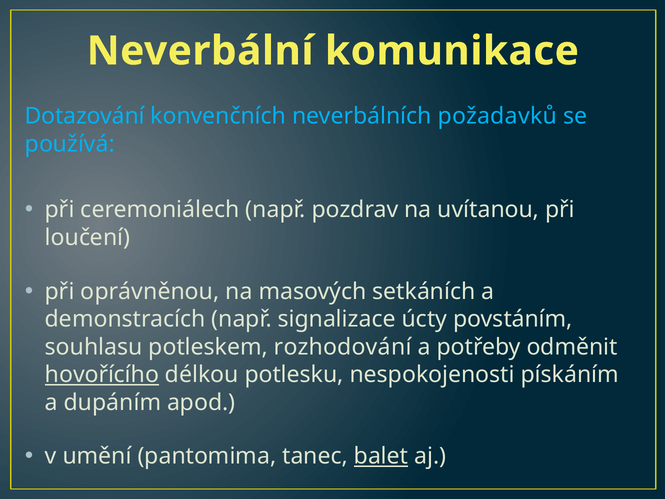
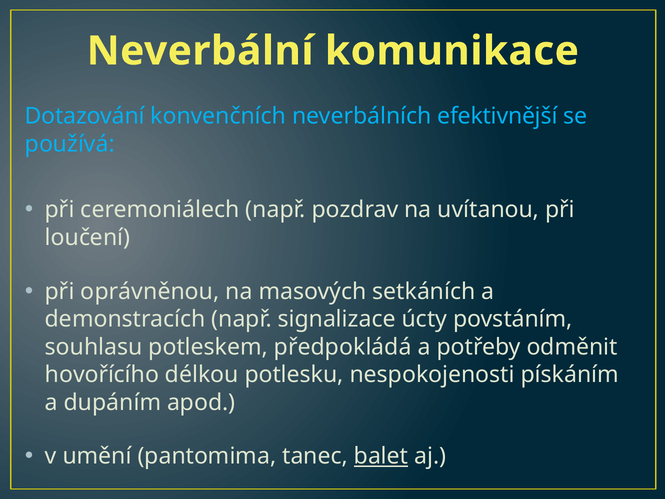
požadavků: požadavků -> efektivnější (497, 116)
rozhodování: rozhodování -> předpokládá (343, 347)
hovořícího underline: present -> none (102, 374)
